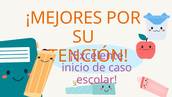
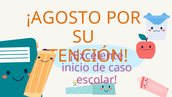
¡MEJORES: ¡MEJORES -> ¡AGOSTO (64, 18)
